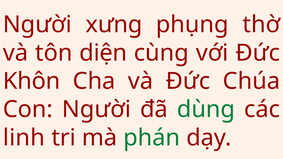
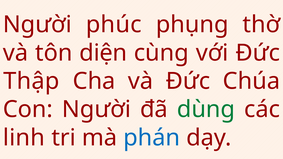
xưng: xưng -> phúc (114, 25)
Khôn: Khôn -> Thập (31, 81)
phán colour: green -> blue (152, 138)
